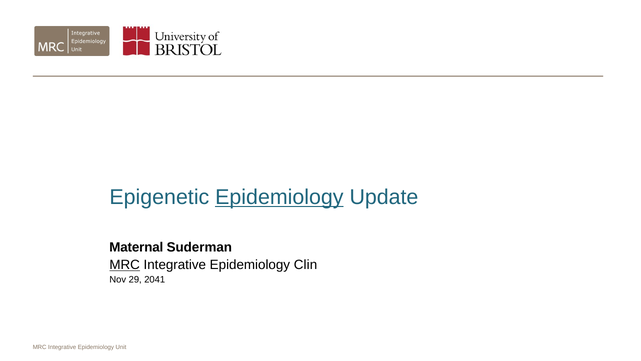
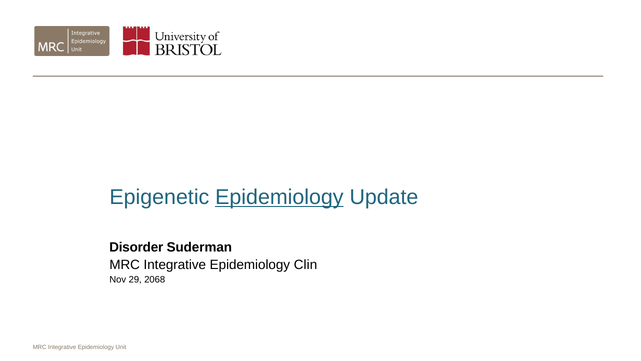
Maternal: Maternal -> Disorder (136, 247)
MRC underline: present -> none (125, 265)
2041: 2041 -> 2068 (155, 279)
